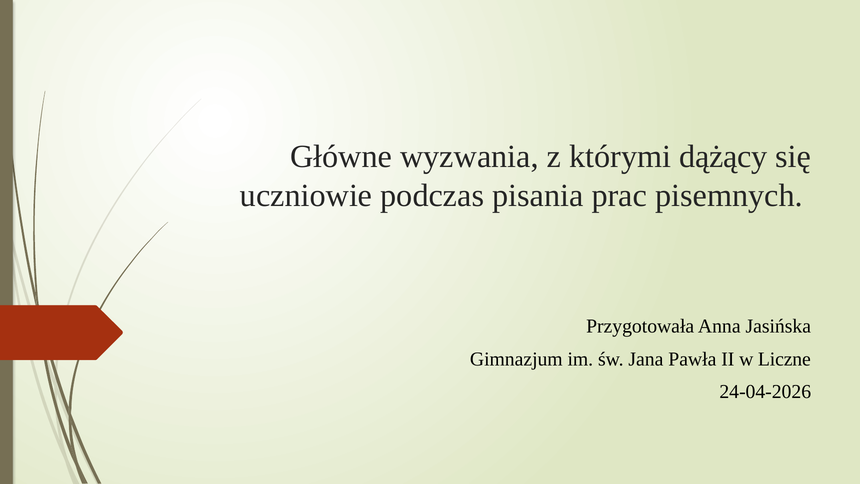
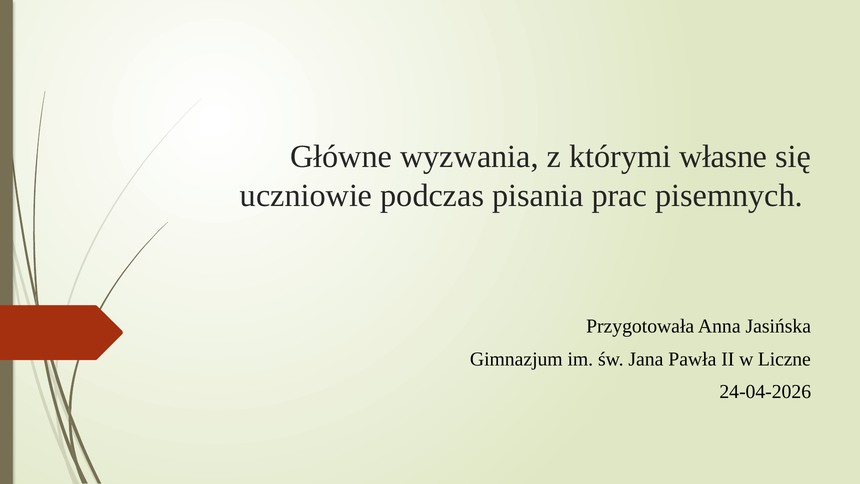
dążący: dążący -> własne (723, 157)
